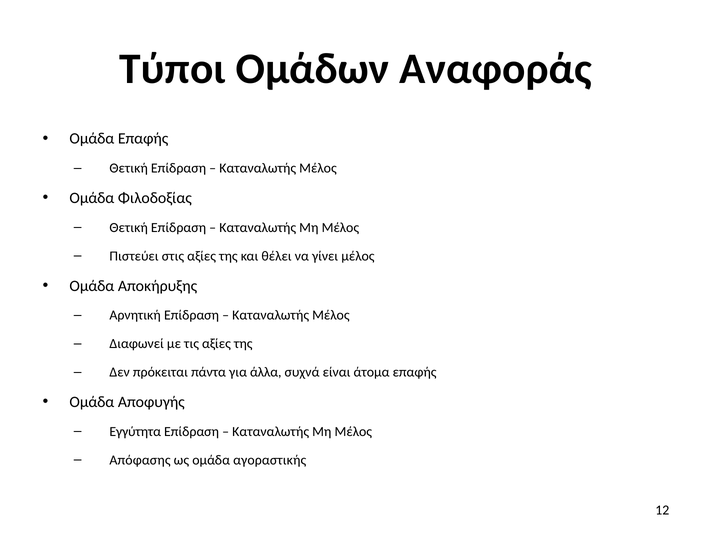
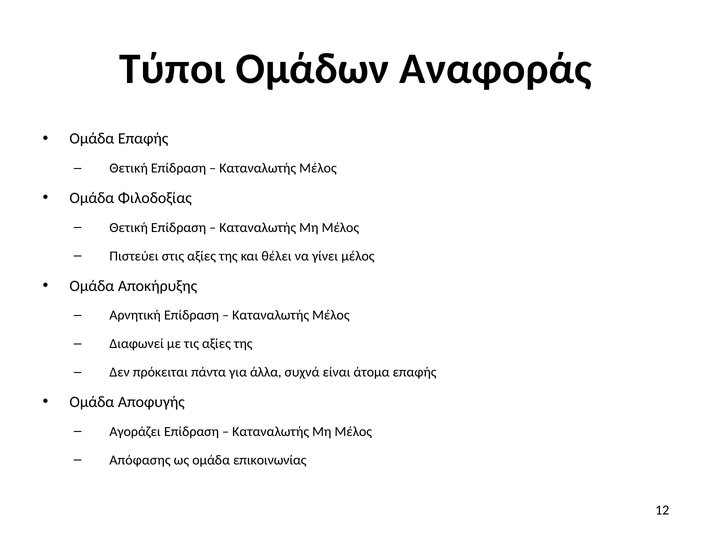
Εγγύτητα: Εγγύτητα -> Αγοράζει (135, 432)
αγοραστικής: αγοραστικής -> επικοινωνίας (270, 460)
